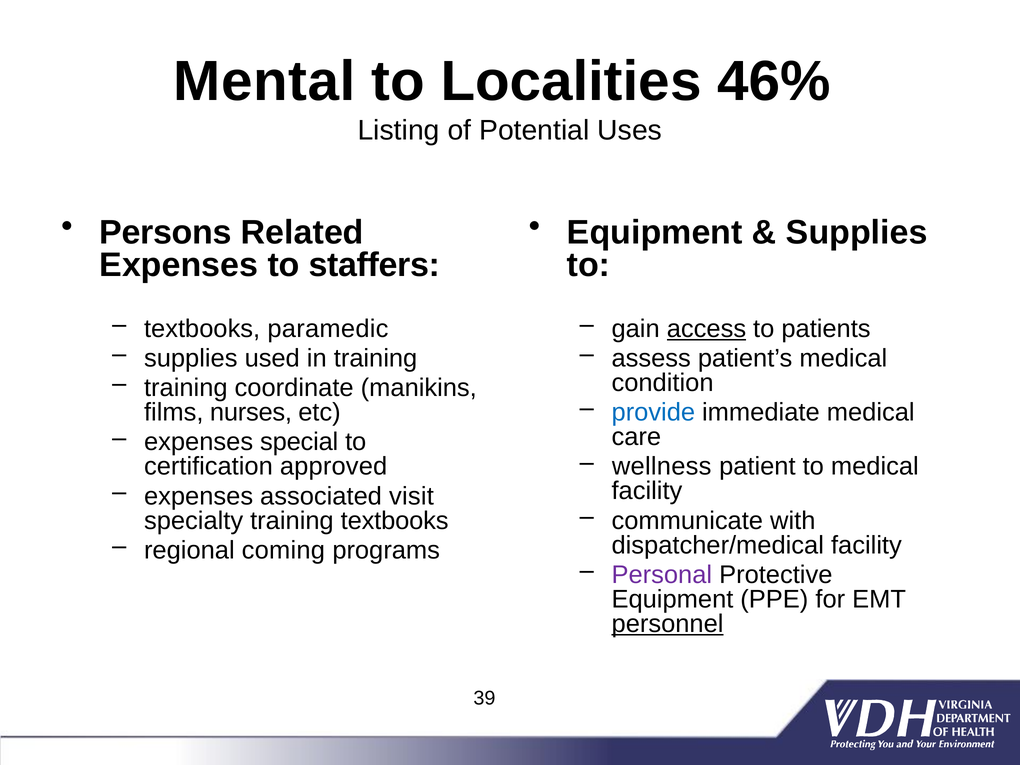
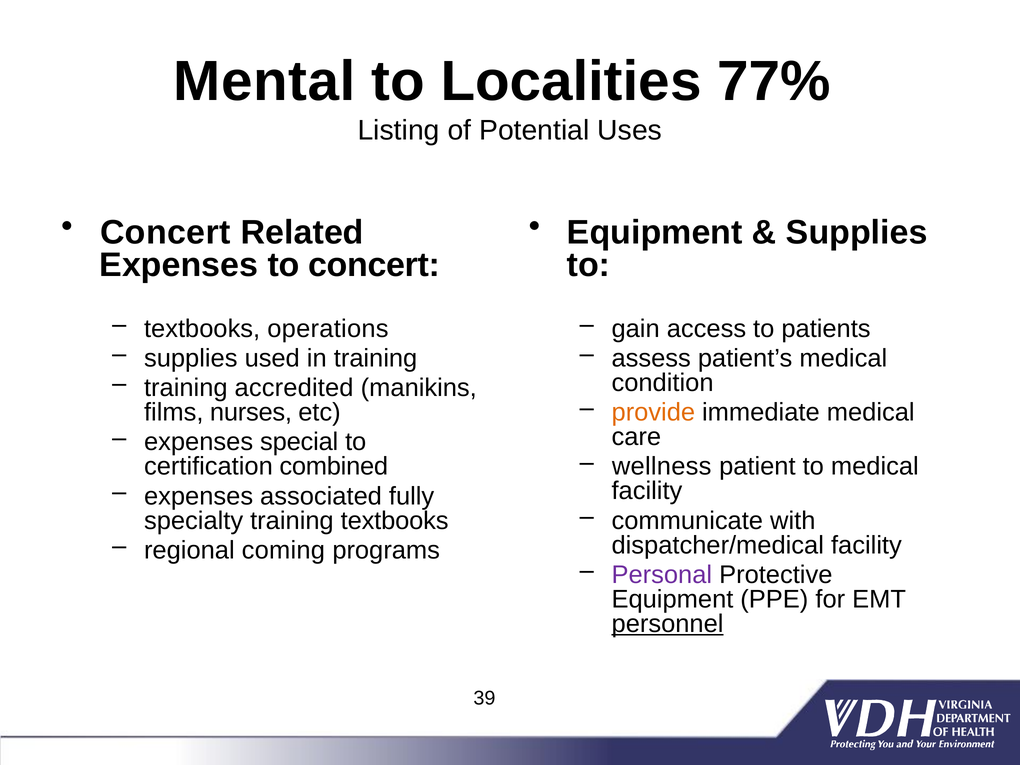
46%: 46% -> 77% (774, 81)
Persons: Persons -> Concert (165, 232)
to staffers: staffers -> concert (374, 265)
paramedic: paramedic -> operations (328, 329)
access underline: present -> none (706, 329)
coordinate: coordinate -> accredited (294, 388)
provide colour: blue -> orange (653, 412)
approved: approved -> combined (334, 467)
visit: visit -> fully (412, 496)
